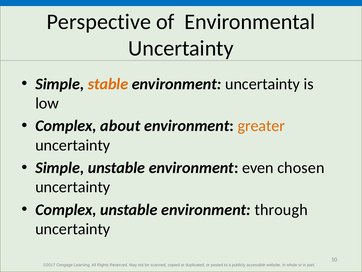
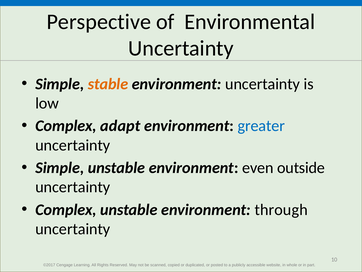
about: about -> adapt (120, 126)
greater colour: orange -> blue (261, 126)
chosen: chosen -> outside (301, 167)
